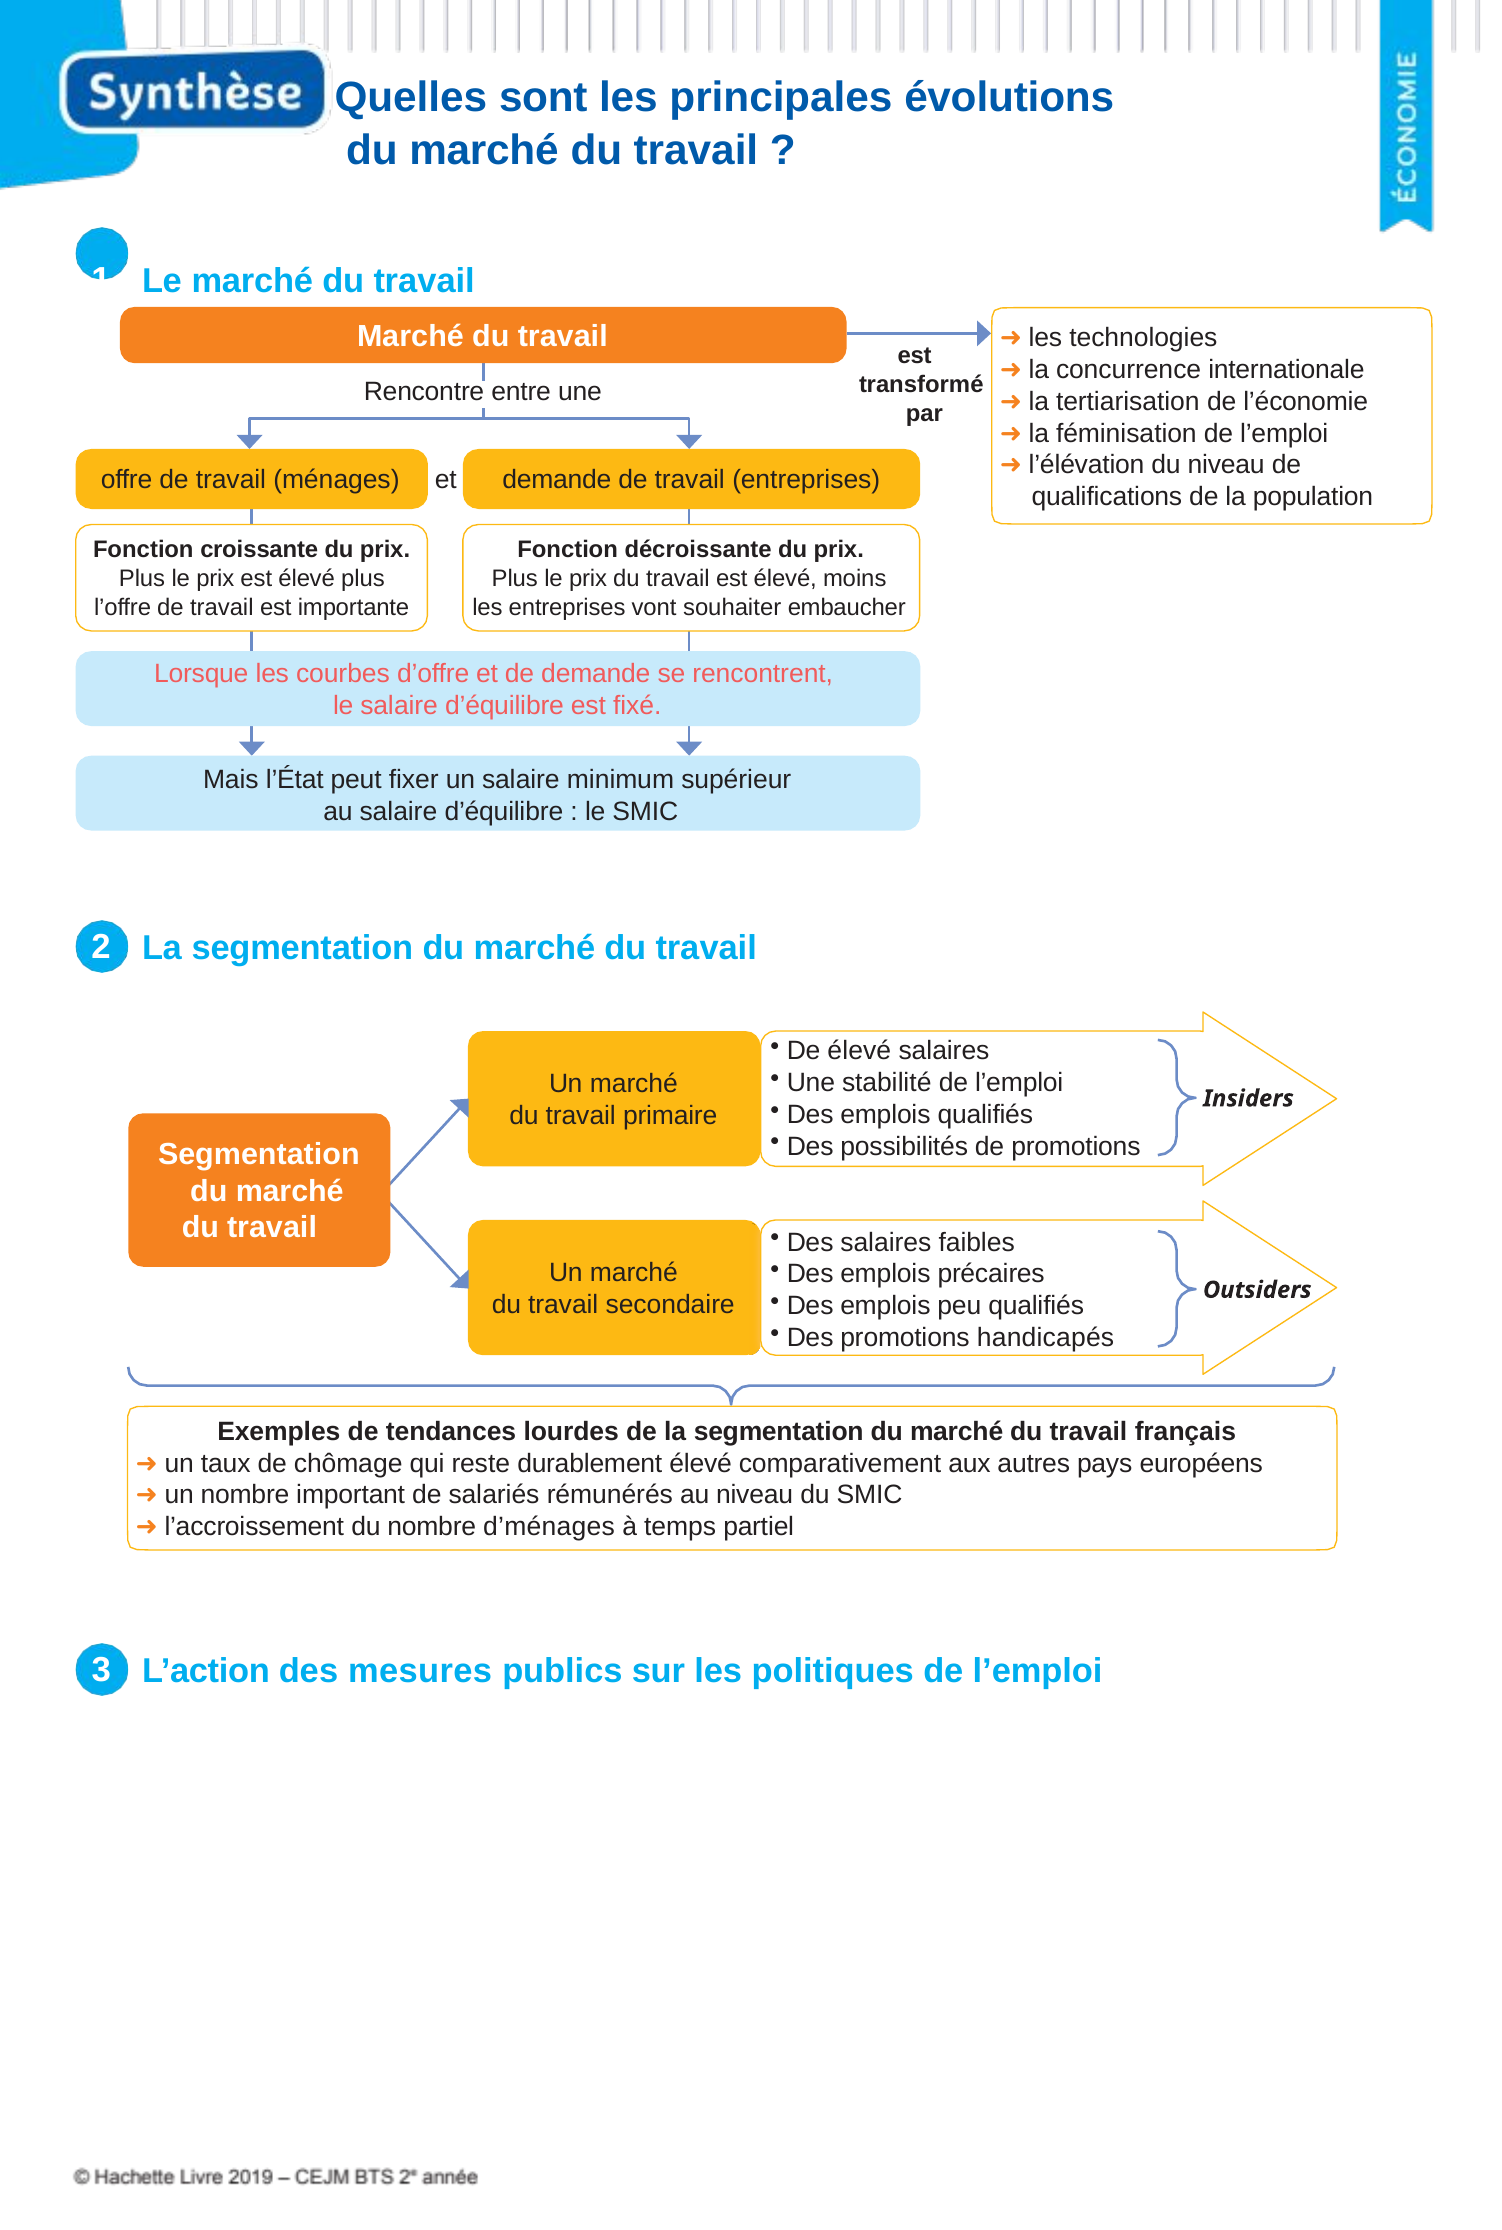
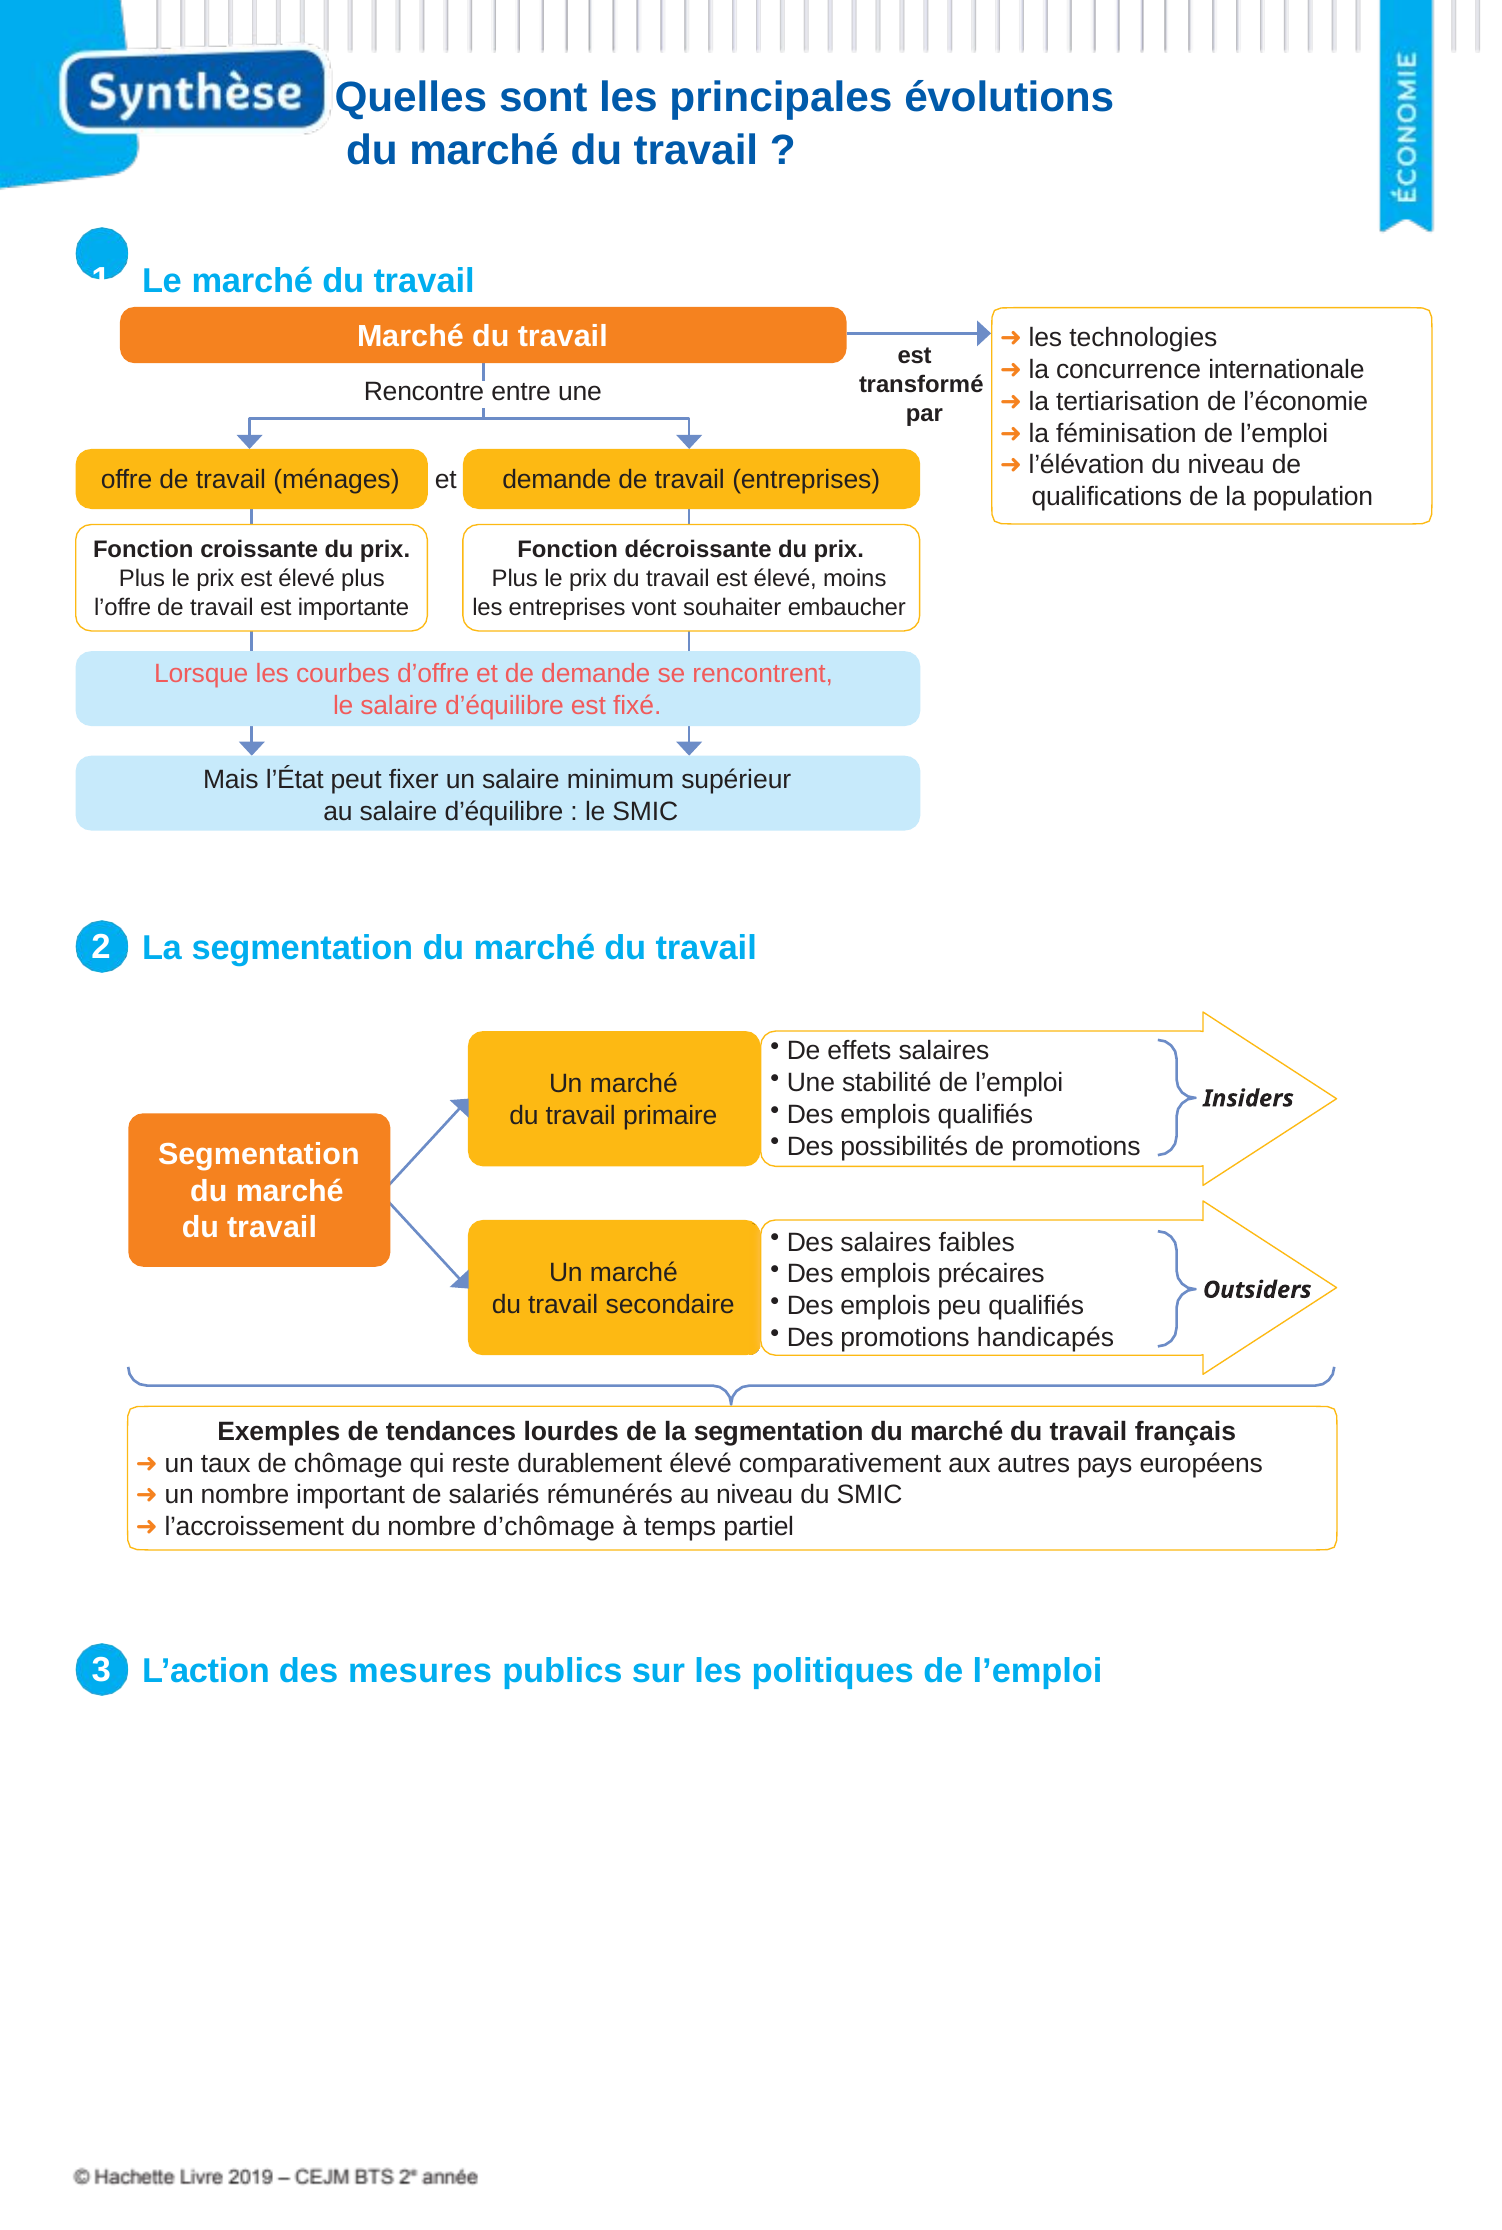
De élevé: élevé -> effets (859, 1051)
d’ménages: d’ménages -> d’chômage (549, 1527)
